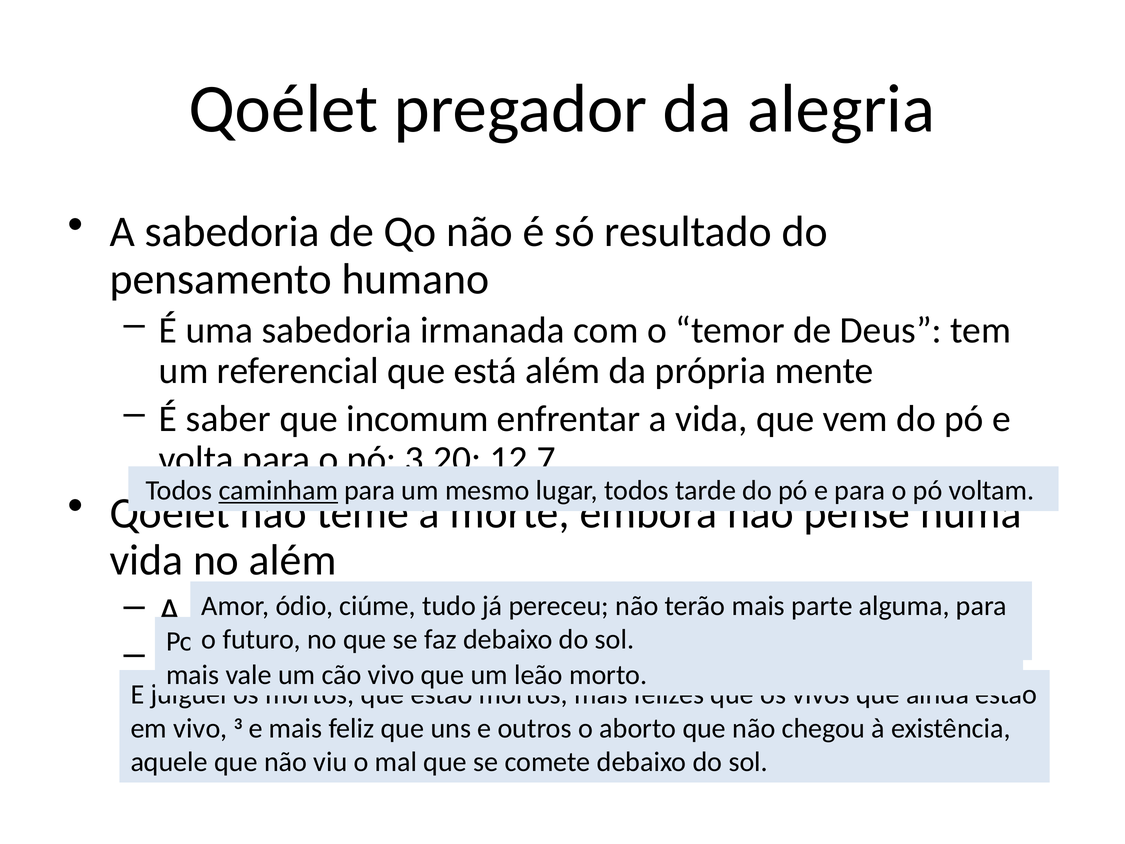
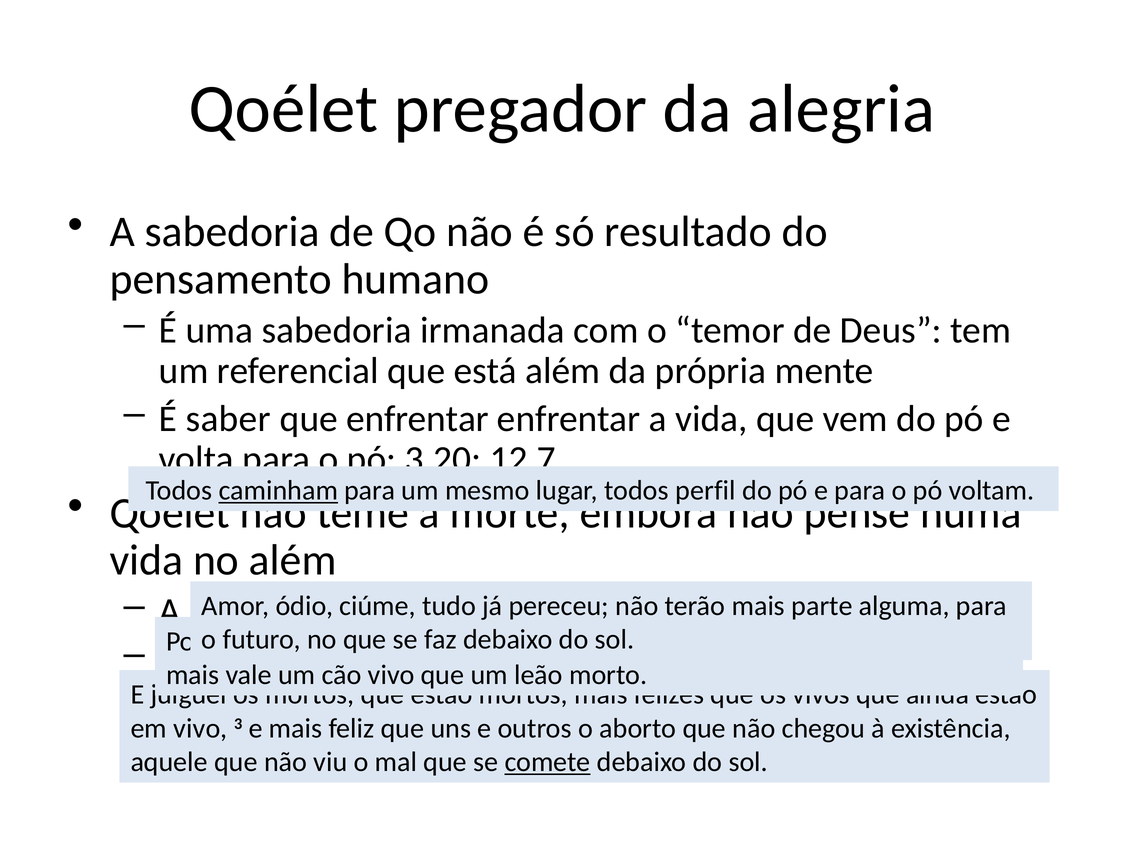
que incomum: incomum -> enfrentar (418, 419)
tarde: tarde -> perfil (705, 491)
comete underline: none -> present (548, 762)
